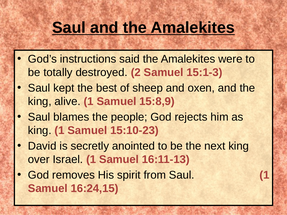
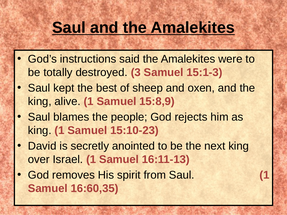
2: 2 -> 3 (136, 73)
16:24,15: 16:24,15 -> 16:60,35 (95, 189)
